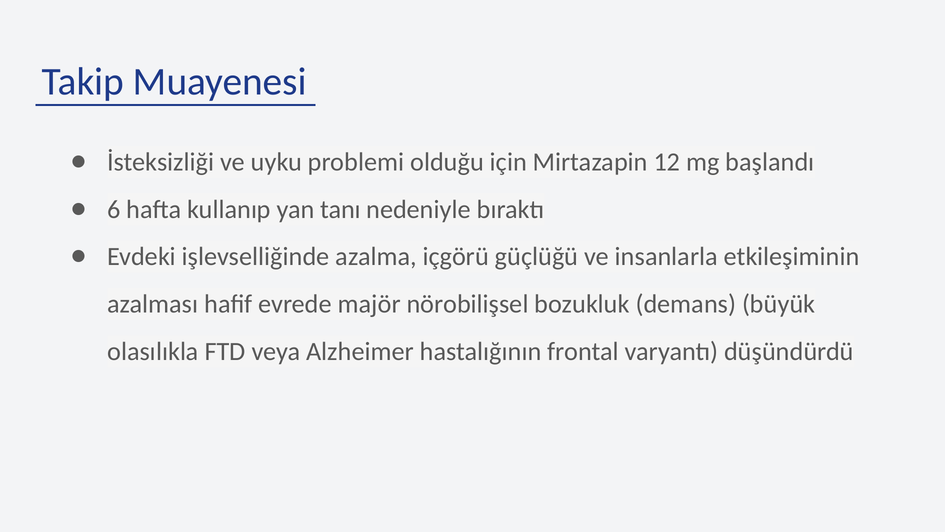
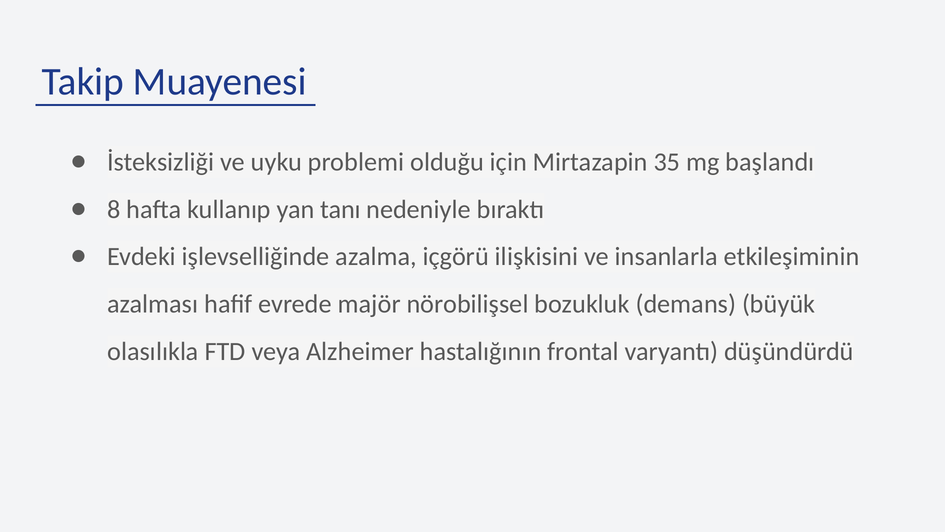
12: 12 -> 35 (667, 162)
6: 6 -> 8 (114, 209)
güçlüğü: güçlüğü -> ilişkisini (537, 257)
